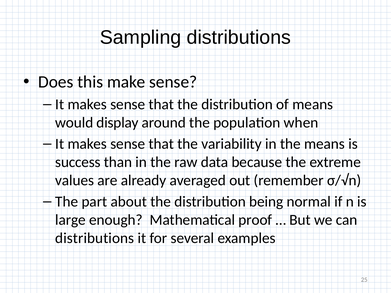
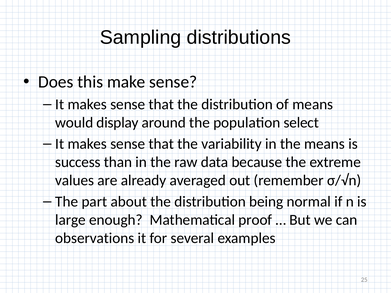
when: when -> select (301, 123)
distributions: distributions -> observations (95, 238)
